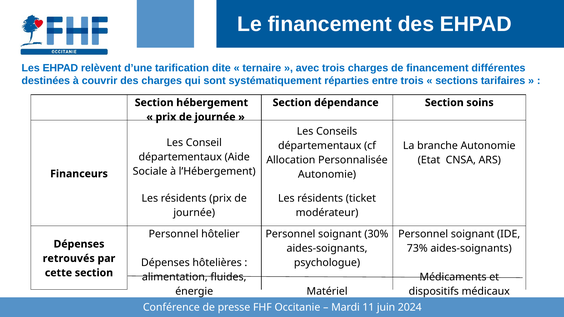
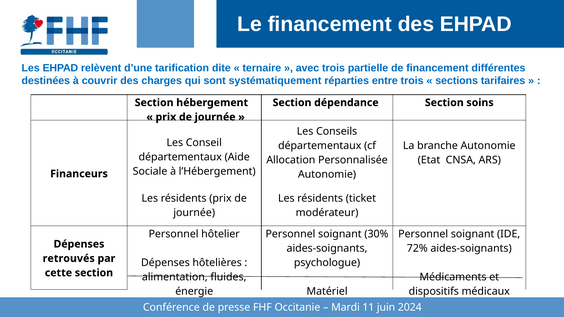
trois charges: charges -> partielle (368, 68)
73%: 73% -> 72% (417, 248)
